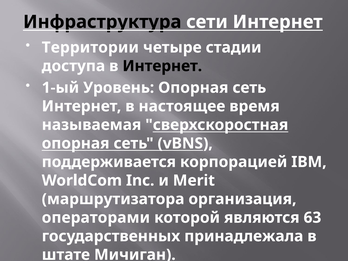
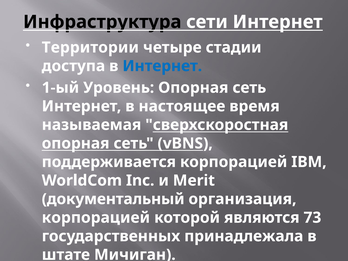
Интернет colour: black -> blue (162, 66)
маршрутизатора: маршрутизатора -> документальный (113, 199)
операторами: операторами -> корпорацией (96, 218)
63: 63 -> 73 (312, 218)
